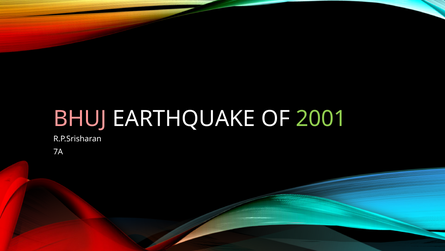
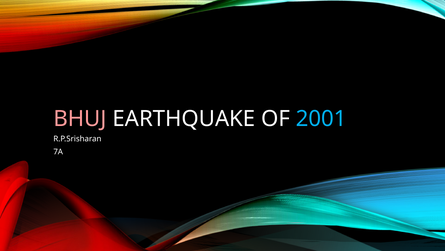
2001 colour: light green -> light blue (321, 119)
